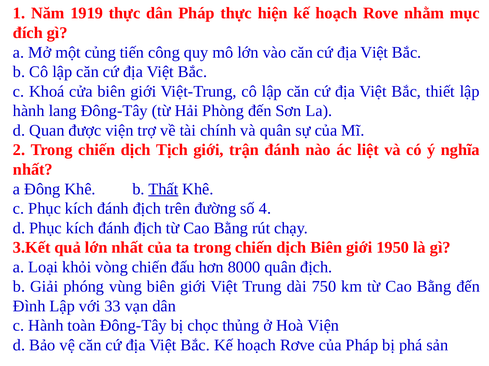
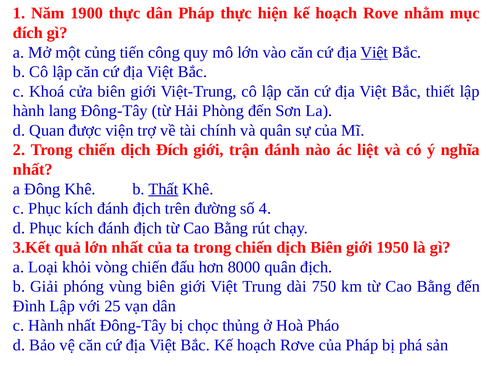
1919: 1919 -> 1900 (87, 13)
Việt underline: none -> present (374, 52)
dịch Tịch: Tịch -> Đích (172, 150)
33: 33 -> 25 (113, 307)
Hành toàn: toàn -> nhất (82, 326)
Hoà Viện: Viện -> Pháo (323, 326)
